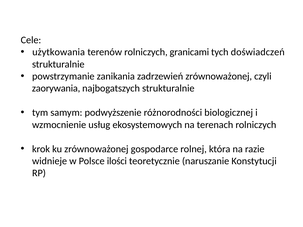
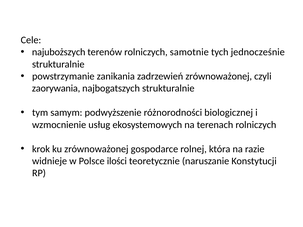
użytkowania: użytkowania -> najuboższych (59, 52)
granicami: granicami -> samotnie (189, 52)
doświadczeń: doświadczeń -> jednocześnie (258, 52)
